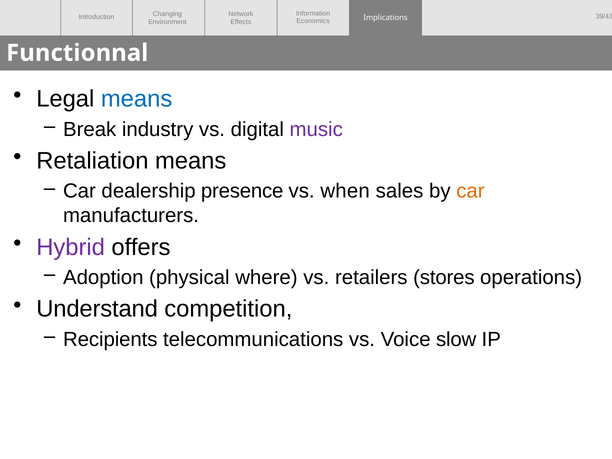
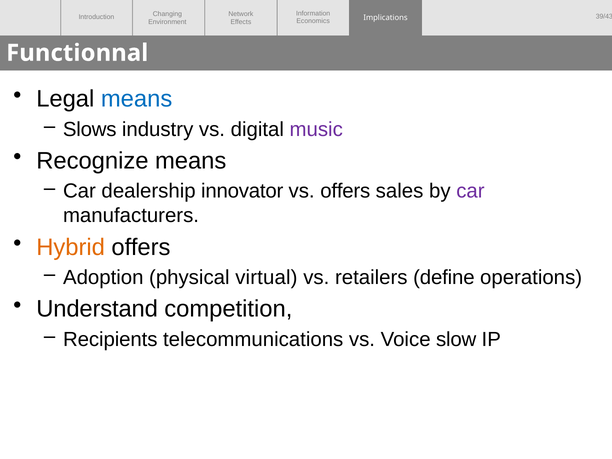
Break: Break -> Slows (90, 129)
Retaliation: Retaliation -> Recognize (92, 161)
presence: presence -> innovator (242, 191)
vs when: when -> offers (345, 191)
car colour: orange -> purple (470, 191)
Hybrid colour: purple -> orange (71, 247)
where: where -> virtual (266, 278)
stores: stores -> define (444, 278)
